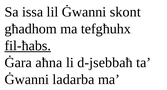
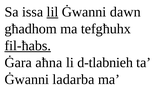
lil underline: none -> present (52, 12)
skont: skont -> dawn (125, 12)
d-jsebbaħ: d-jsebbaħ -> d-tlabnieh (105, 63)
